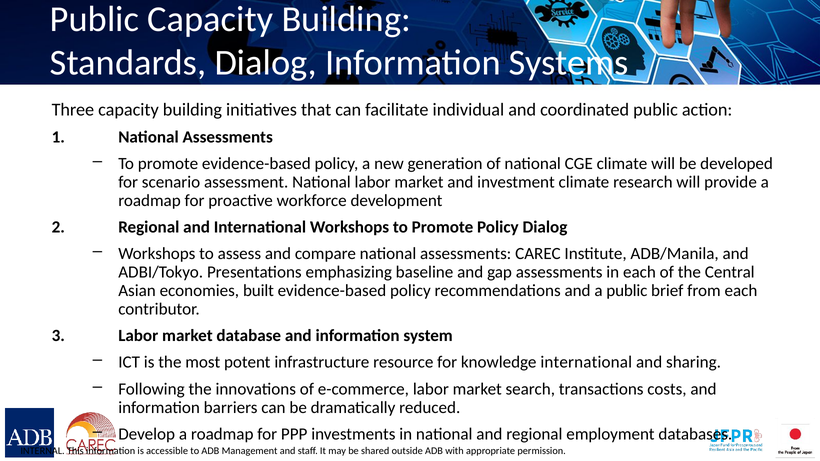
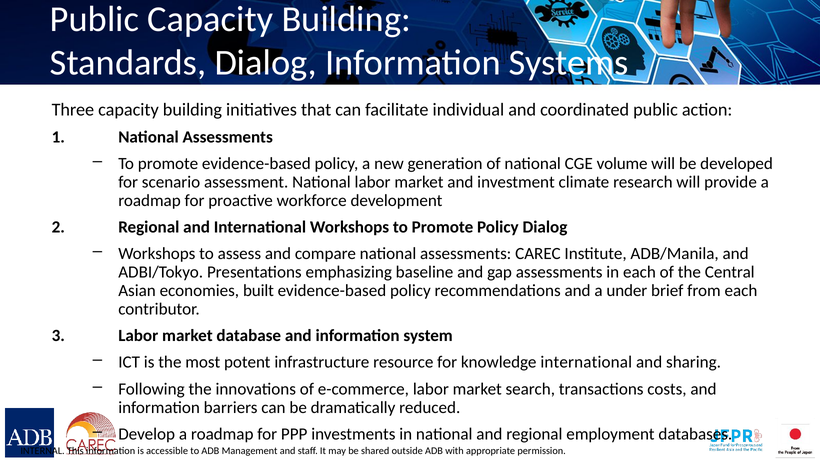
CGE climate: climate -> volume (622, 164)
a public: public -> under (627, 291)
